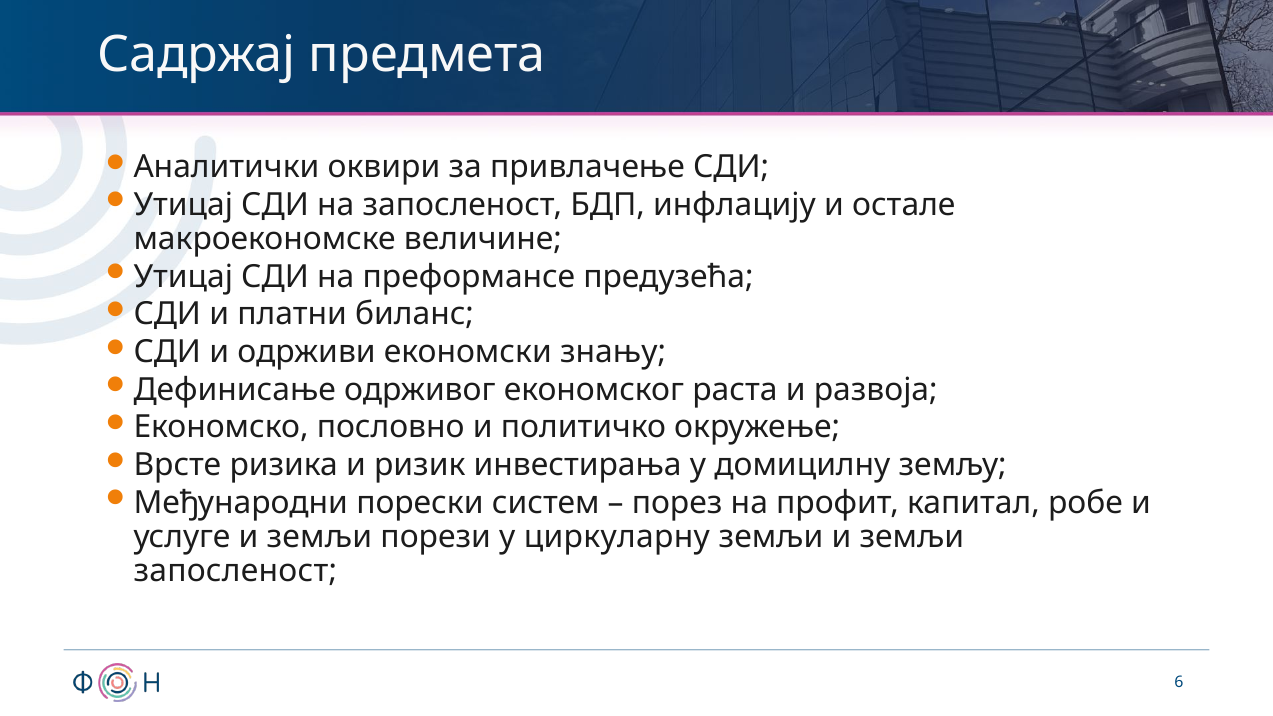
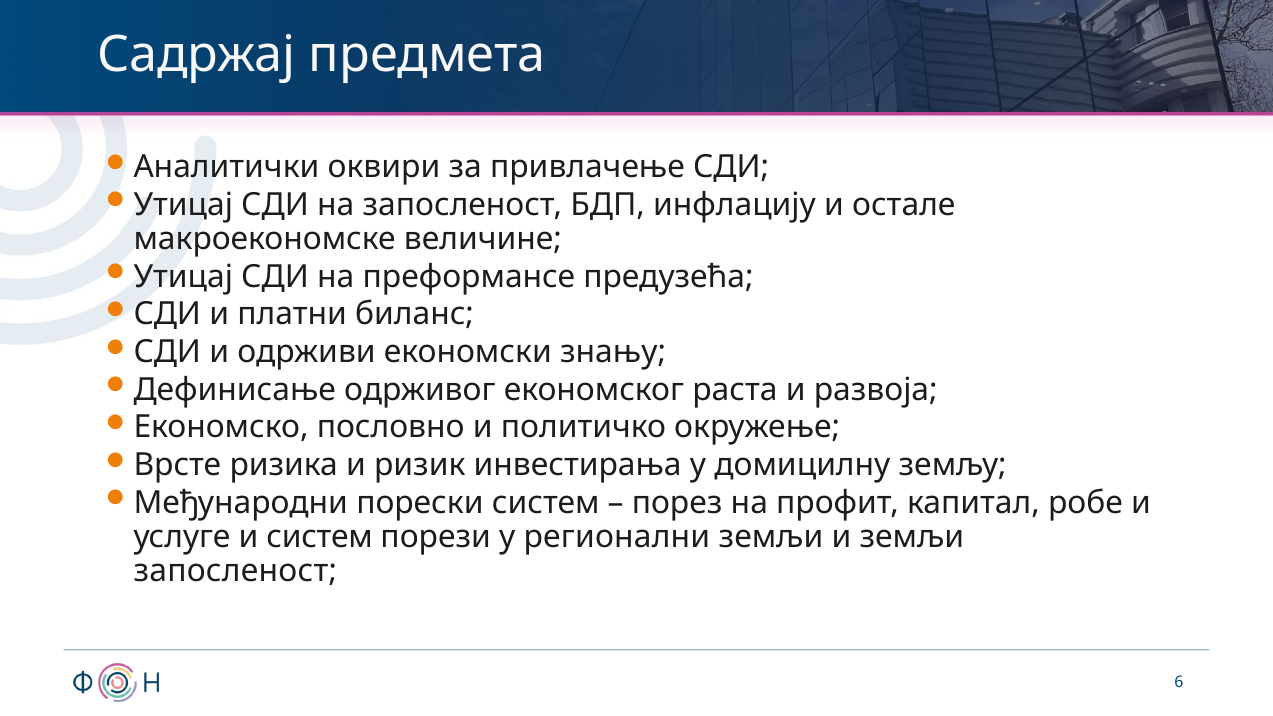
услуге и земљи: земљи -> систем (320, 537)
циркуларну: циркуларну -> регионални (617, 537)
